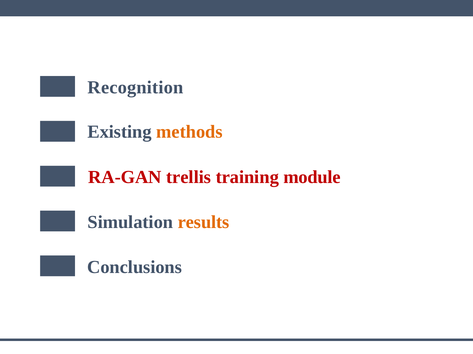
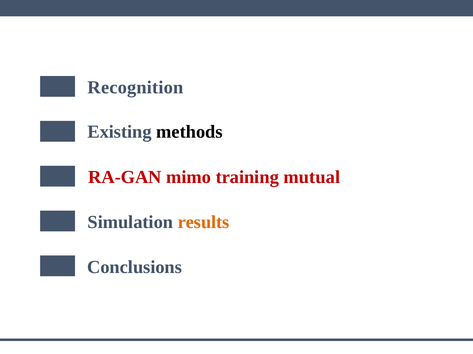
methods colour: orange -> black (189, 132)
trellis: trellis -> mimo (189, 178)
module: module -> mutual (312, 178)
